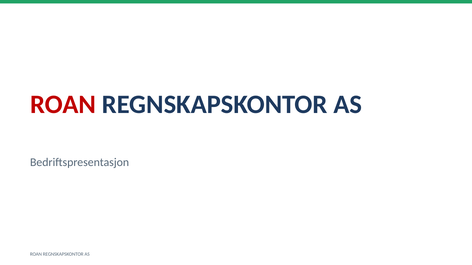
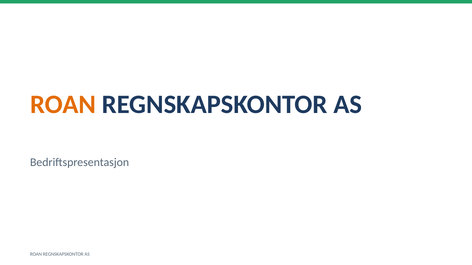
ROAN colour: red -> orange (63, 105)
